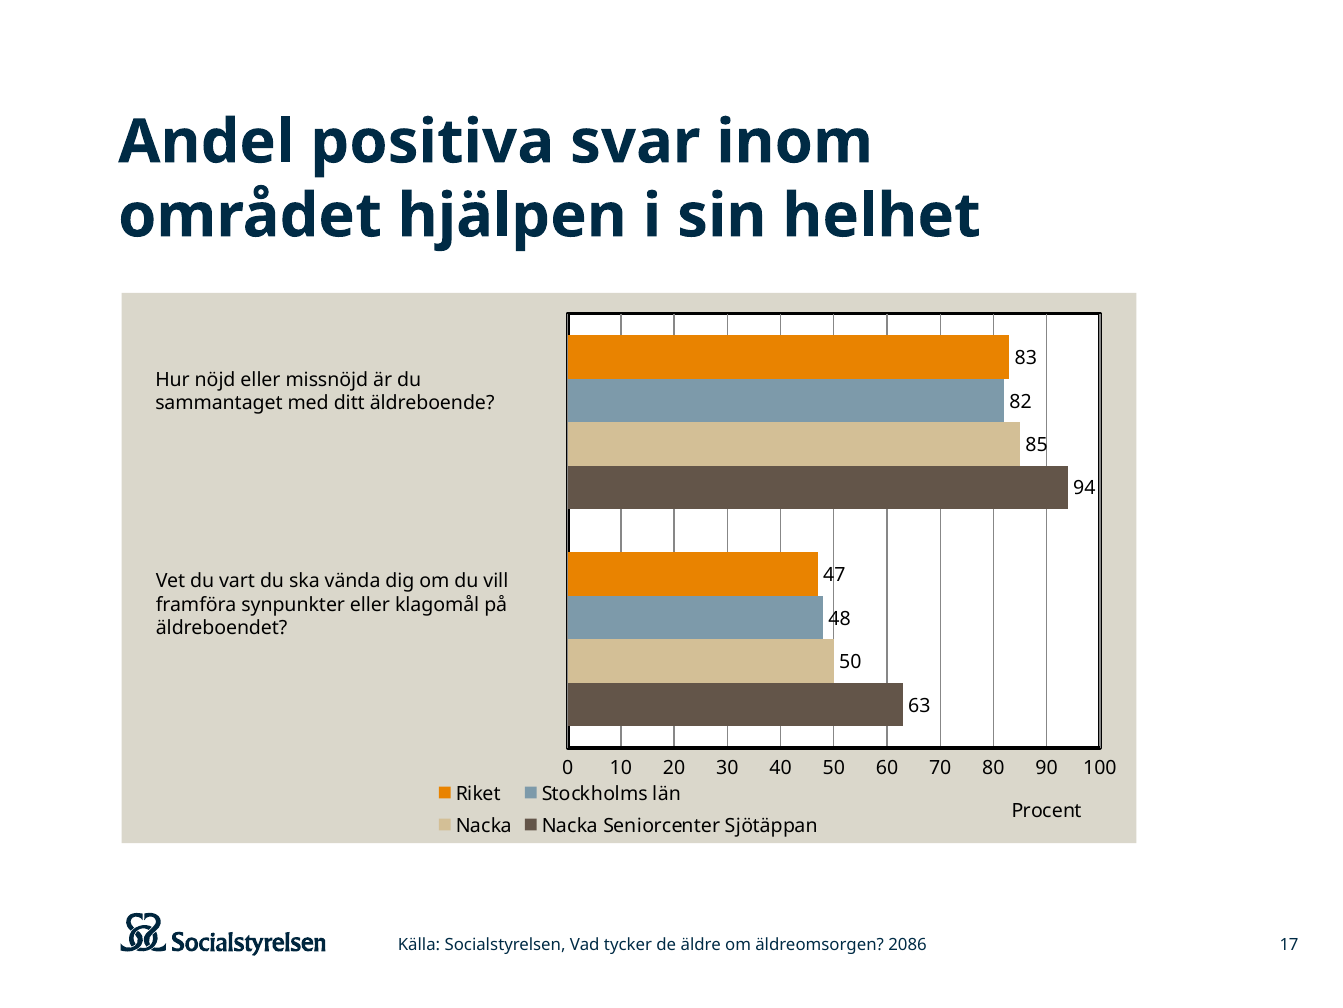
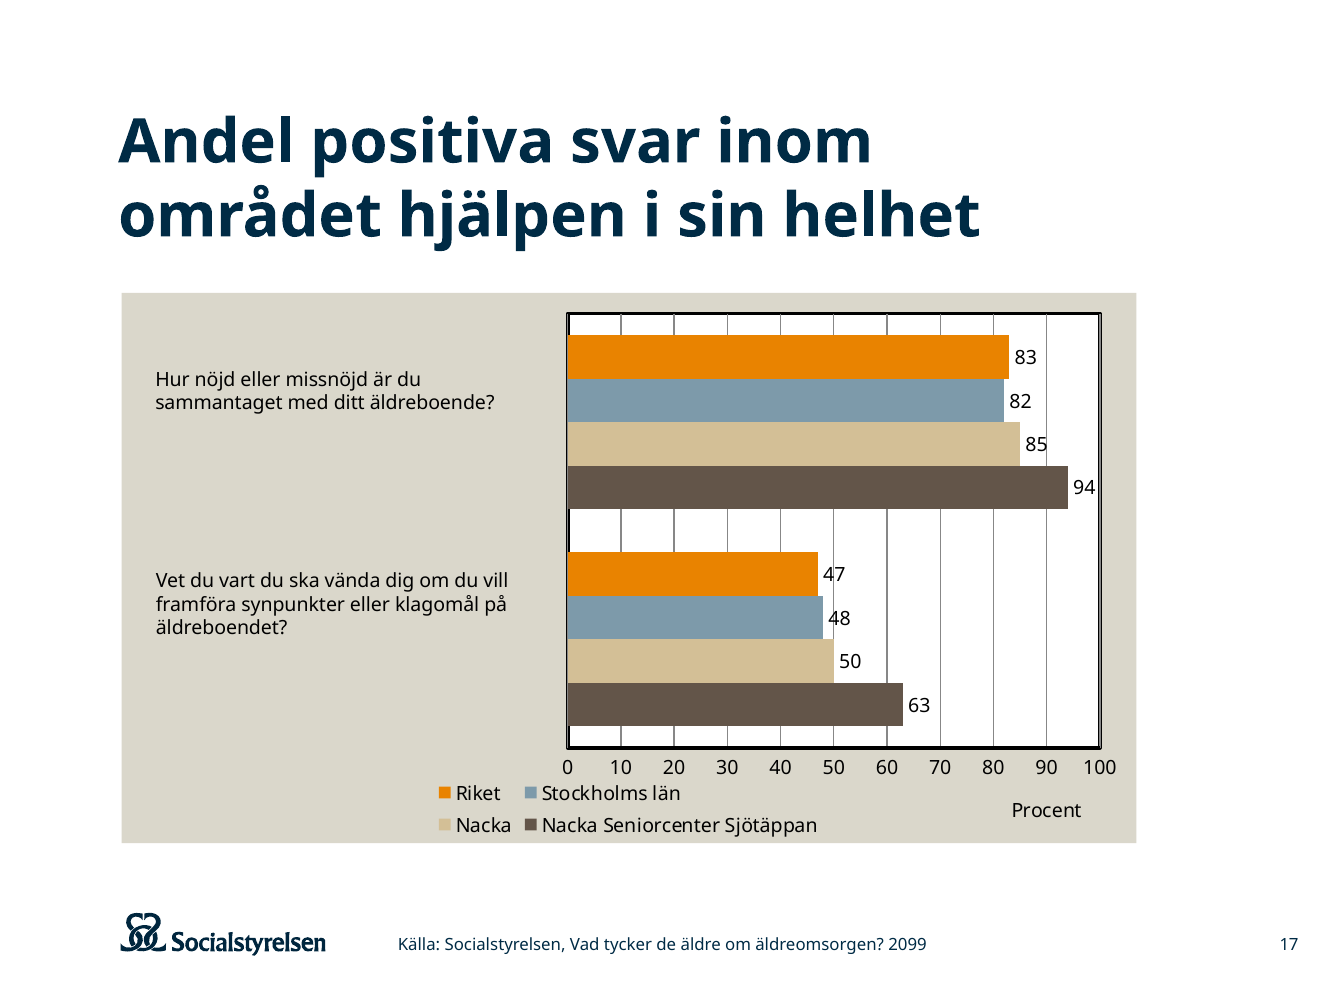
2086: 2086 -> 2099 (908, 944)
